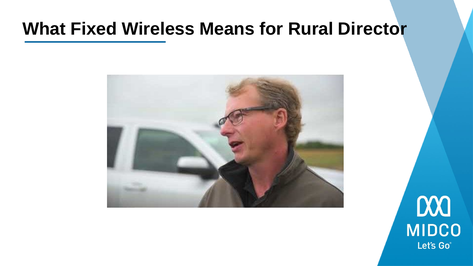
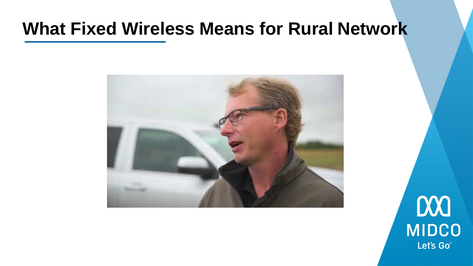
Director: Director -> Network (373, 29)
